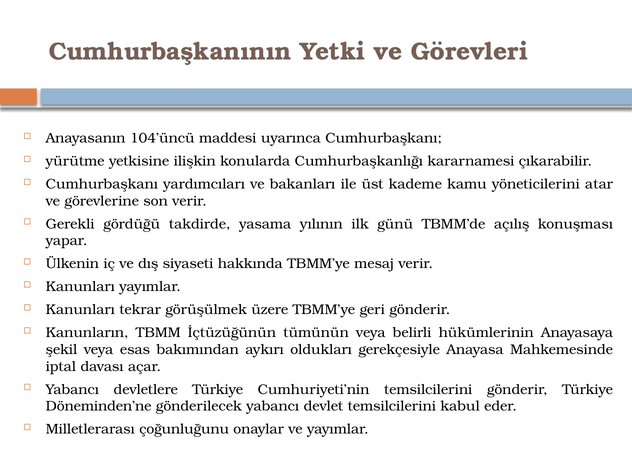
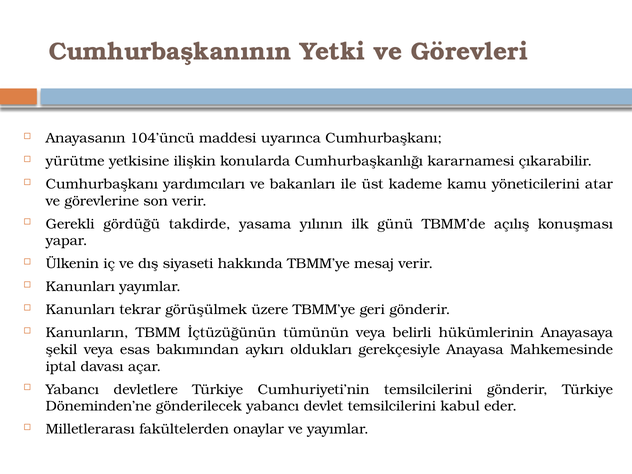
çoğunluğunu: çoğunluğunu -> fakültelerden (184, 429)
